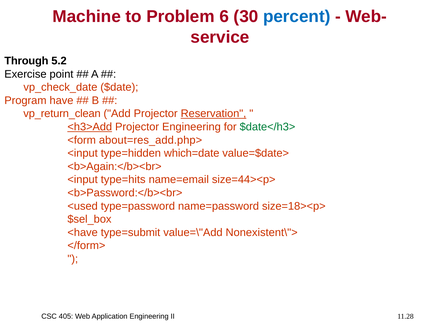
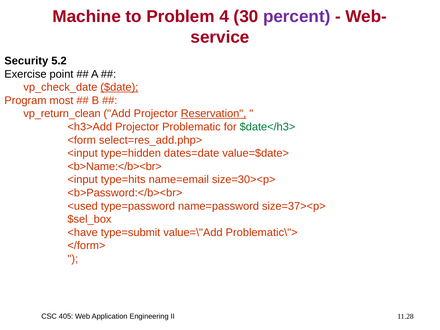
6: 6 -> 4 (224, 17)
percent colour: blue -> purple (297, 17)
Through: Through -> Security (26, 61)
$date underline: none -> present (119, 87)
have: have -> most (61, 100)
<h3>Add underline: present -> none (90, 127)
Projector Engineering: Engineering -> Problematic (191, 127)
about=res_add.php>: about=res_add.php> -> select=res_add.php> (151, 140)
which=date: which=date -> dates=date (192, 153)
<b>Again:</b><br>: <b>Again:</b><br> -> <b>Name:</b><br> (115, 166)
size=44><p>: size=44><p> -> size=30><p> (244, 180)
size=18><p>: size=18><p> -> size=37><p> (294, 206)
Nonexistent\">: Nonexistent\"> -> Problematic\"> (262, 232)
